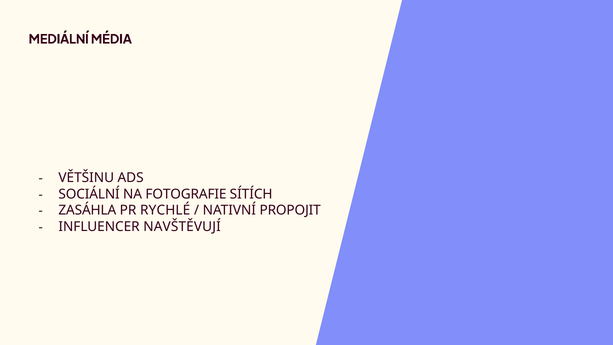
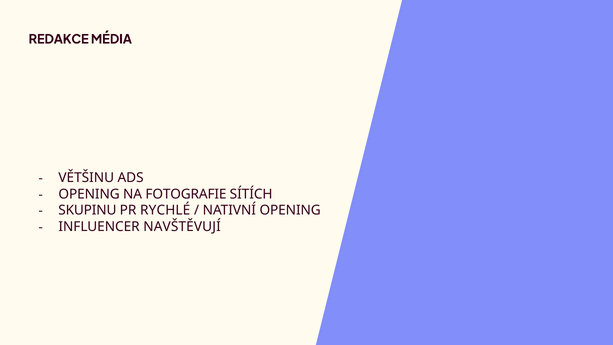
MEDIÁLNÍ: MEDIÁLNÍ -> REDAKCE (59, 39)
SOCIÁLNÍ: SOCIÁLNÍ -> OPENING (89, 194)
ZASÁHLA: ZASÁHLA -> SKUPINU (87, 210)
NATIVNÍ PROPOJIT: PROPOJIT -> OPENING (290, 210)
